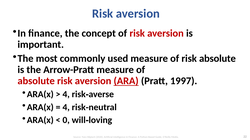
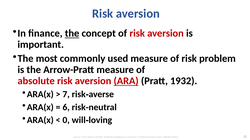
the underline: none -> present (72, 34)
risk absolute: absolute -> problem (217, 59)
1997: 1997 -> 1932 (184, 81)
4: 4 -> 7 (66, 95)
4: 4 -> 6 (66, 108)
